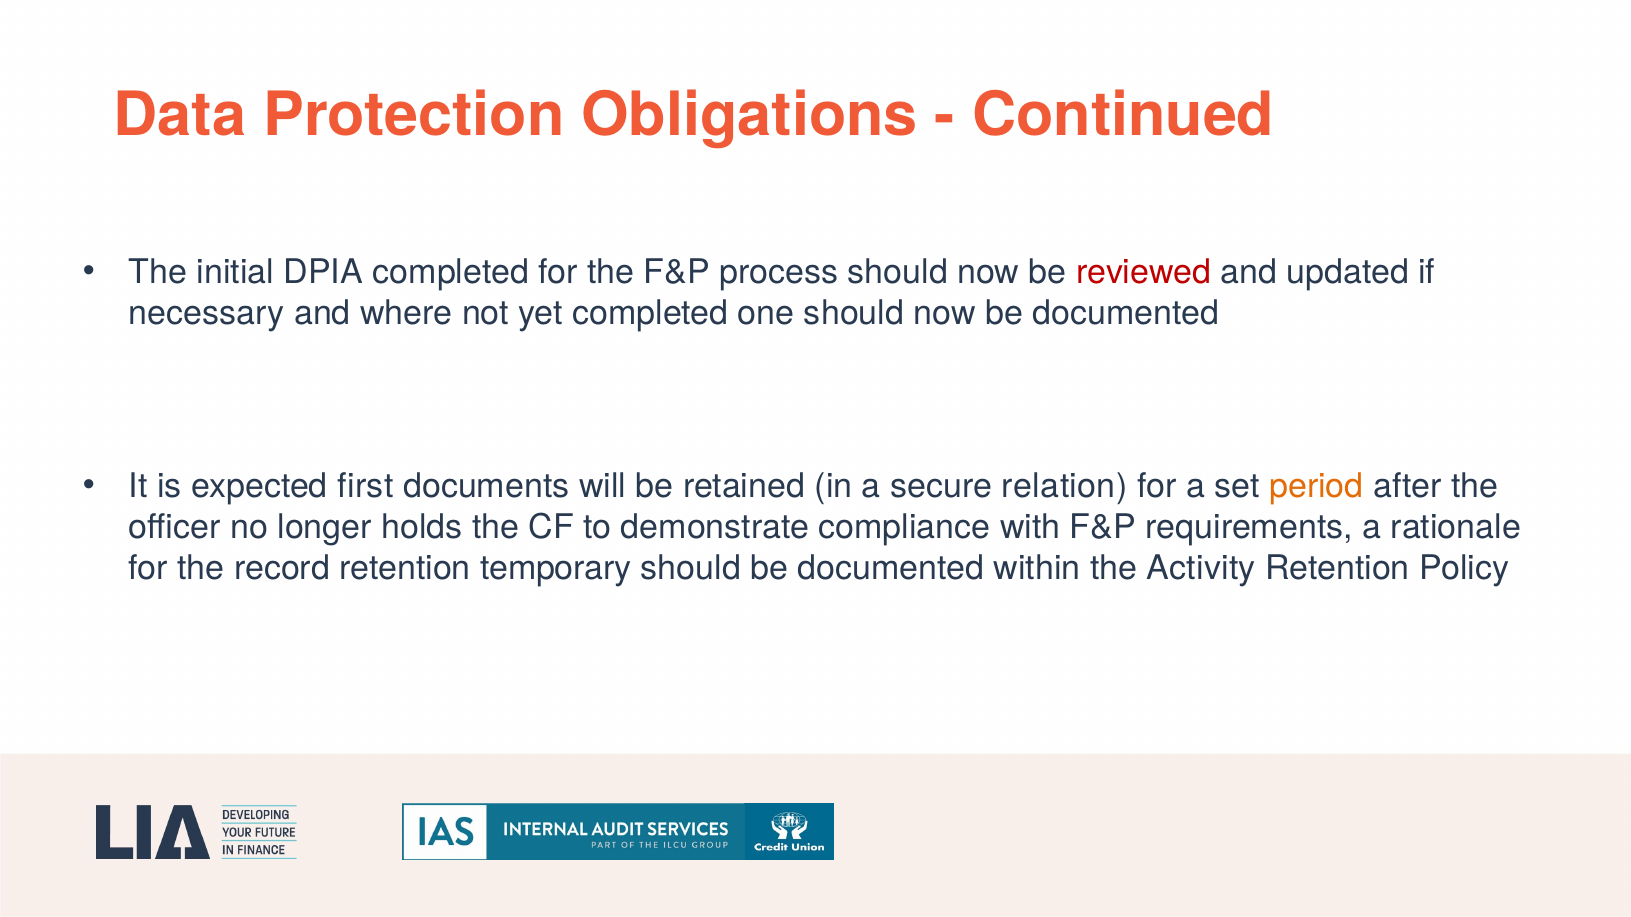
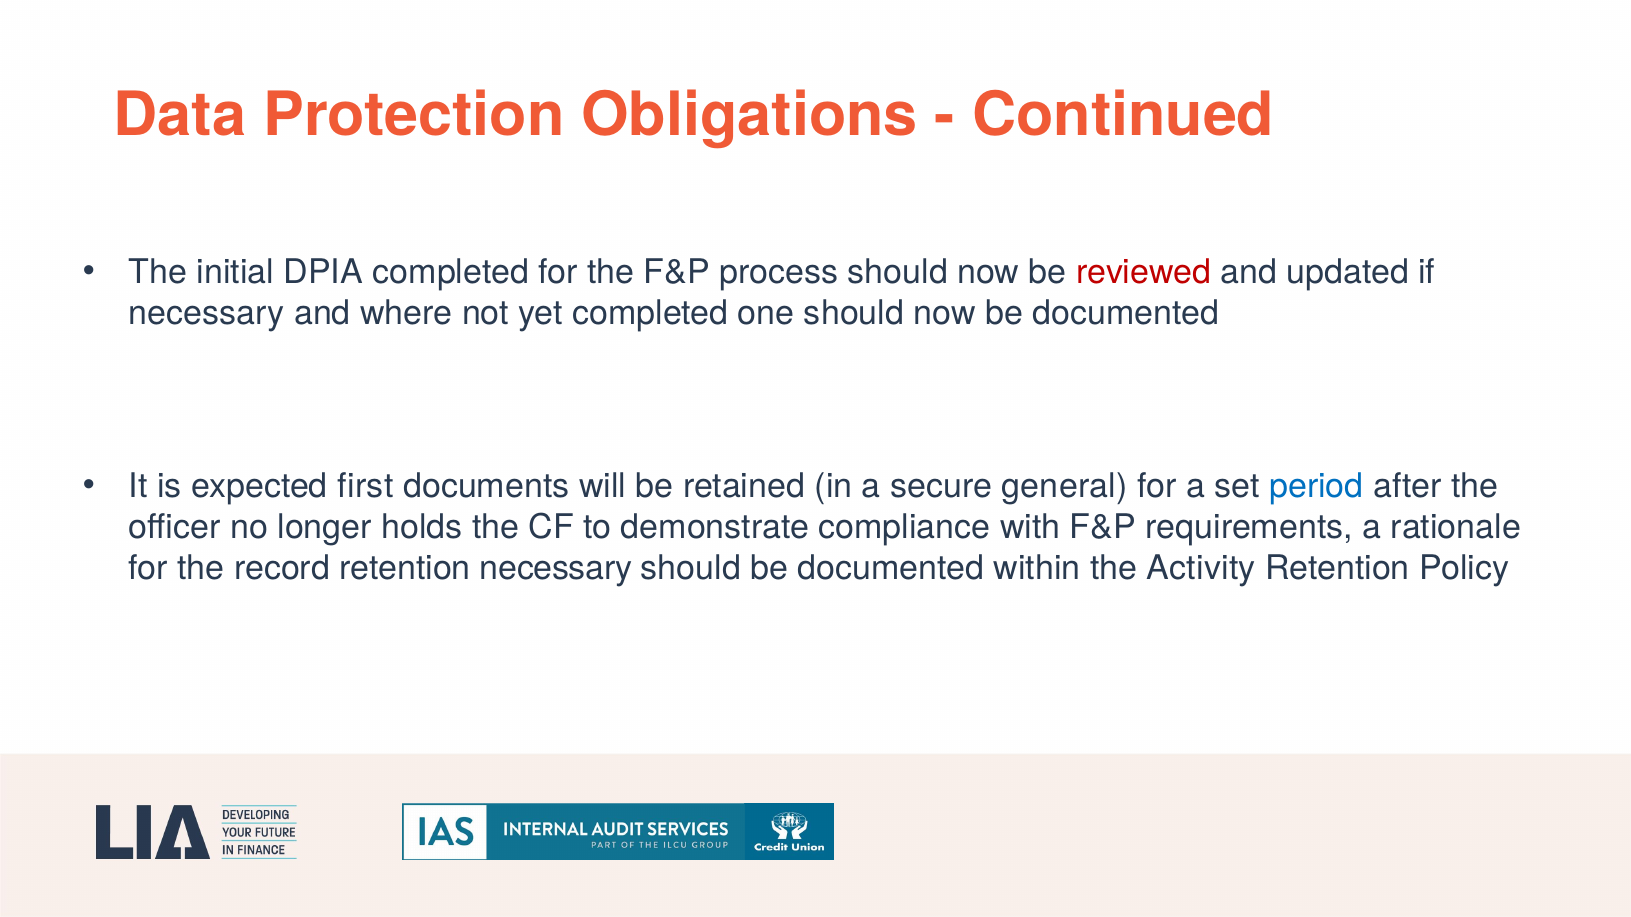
relation: relation -> general (1065, 487)
period colour: orange -> blue (1316, 487)
retention temporary: temporary -> necessary (556, 568)
